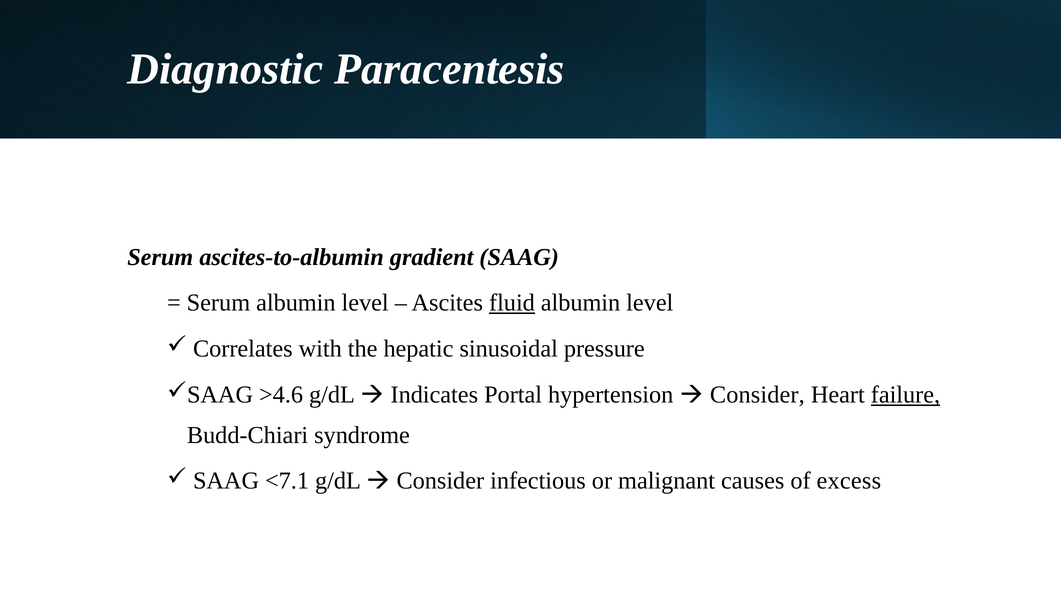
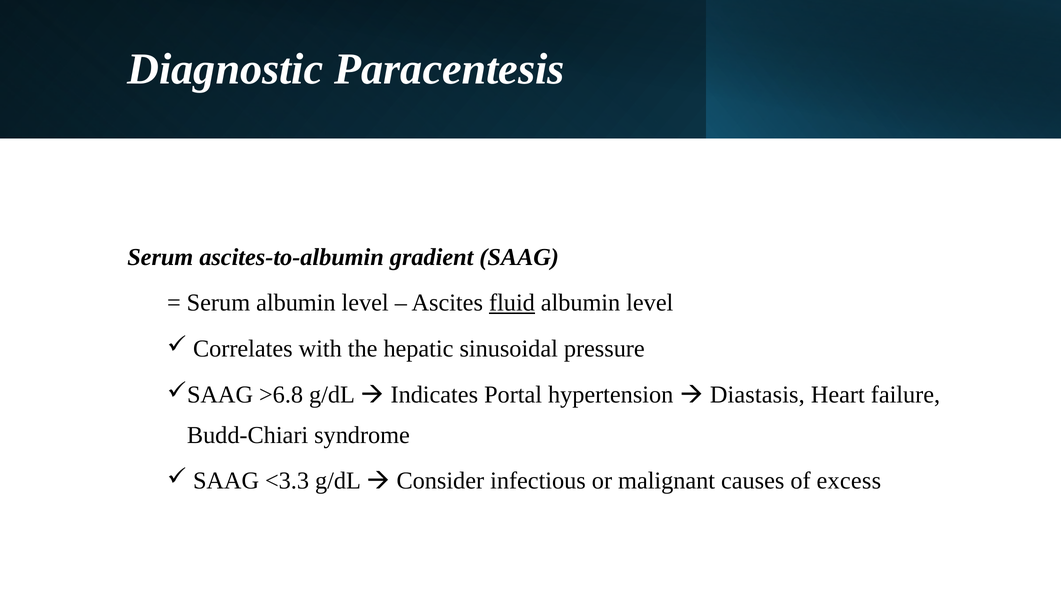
>4.6: >4.6 -> >6.8 (281, 395)
Consider: Consider -> Diastasis (757, 395)
failure underline: present -> none (905, 395)
<7.1: <7.1 -> <3.3 (287, 481)
